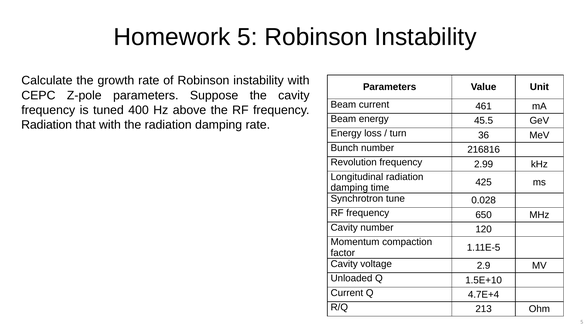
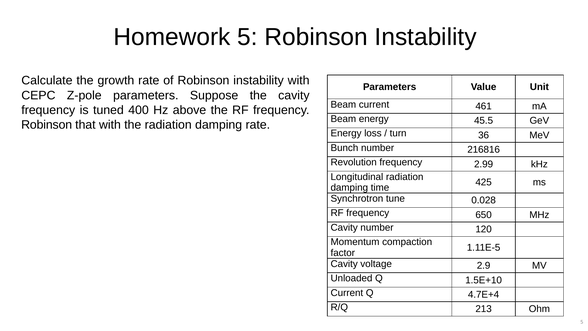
Radiation: Radiation -> Robinson (47, 125)
